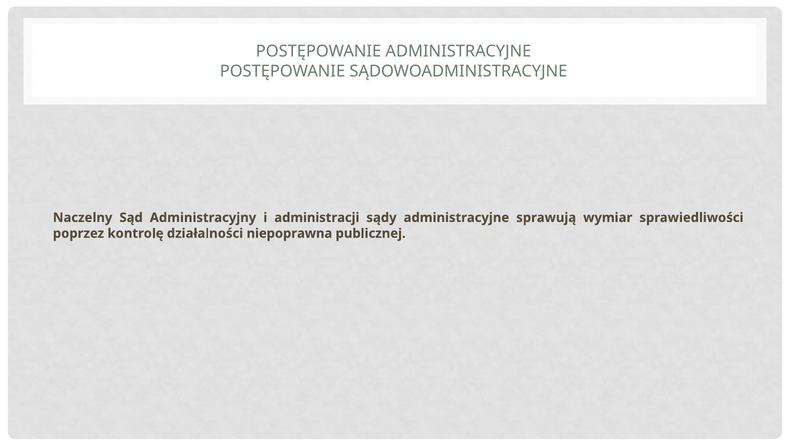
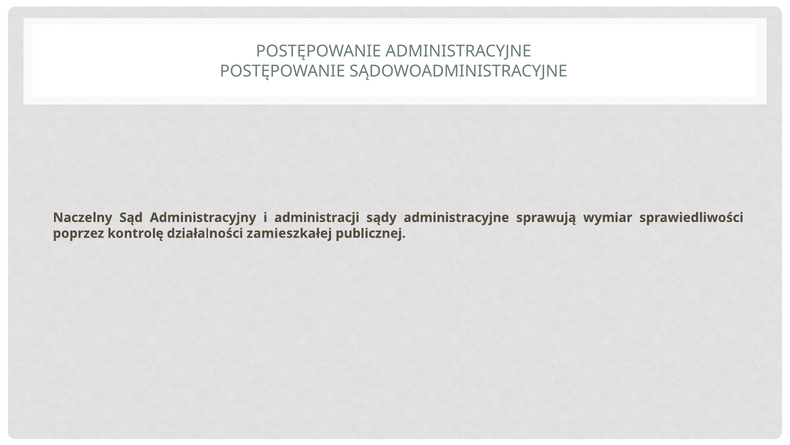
niepoprawna: niepoprawna -> zamieszkałej (289, 233)
